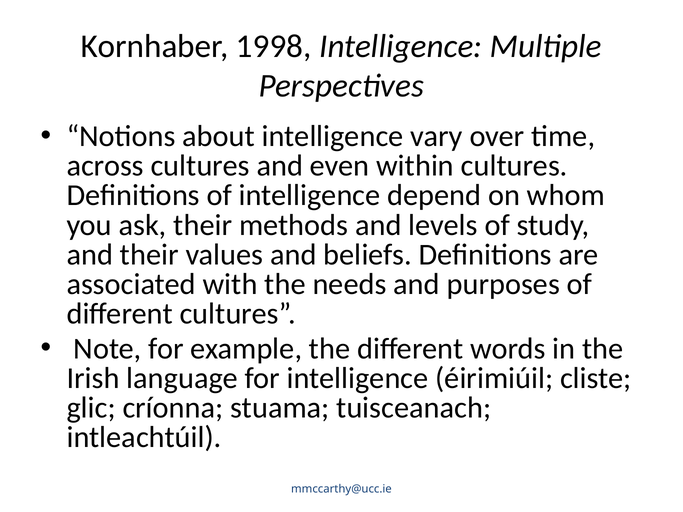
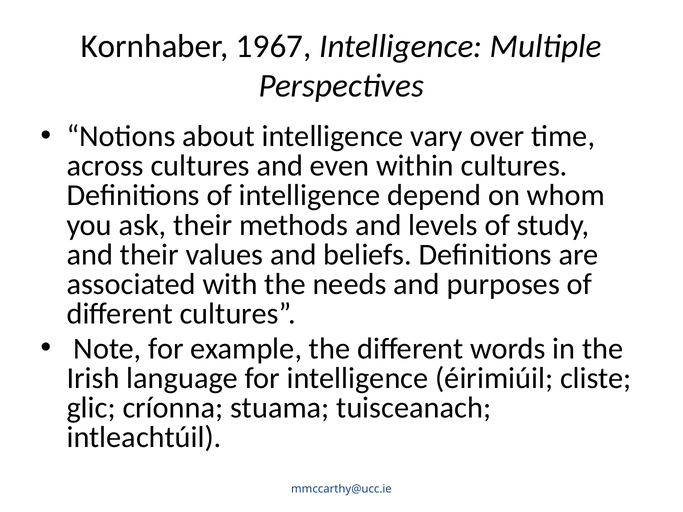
1998: 1998 -> 1967 (274, 46)
